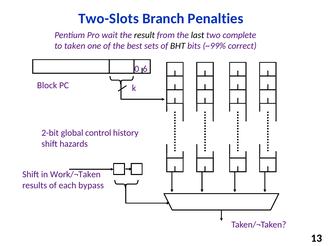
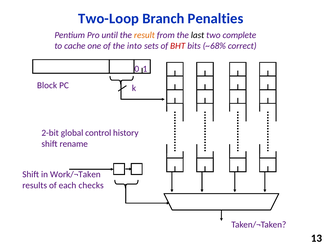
Two-Slots: Two-Slots -> Two-Loop (109, 19)
wait: wait -> until (110, 35)
result colour: black -> orange (144, 35)
taken: taken -> cache (75, 46)
best: best -> into (134, 46)
BHT colour: black -> red (178, 46)
~99%: ~99% -> ~68% (214, 46)
6: 6 -> 1 (145, 69)
hazards: hazards -> rename (74, 144)
bypass: bypass -> checks (91, 185)
